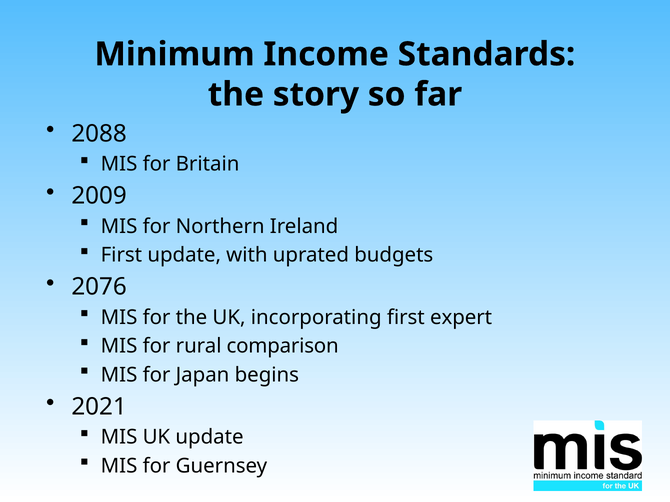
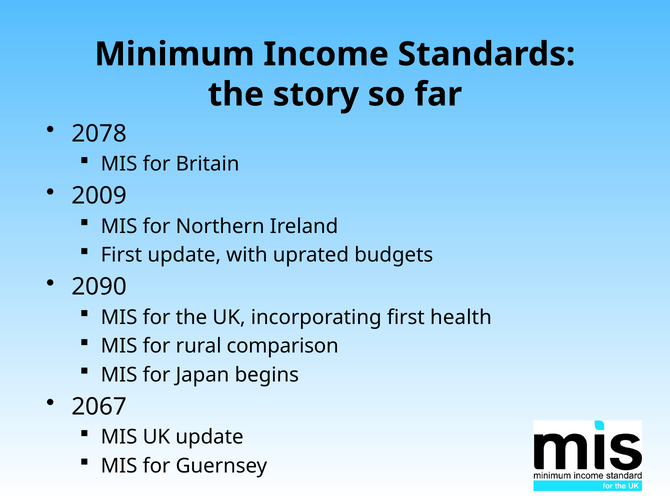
2088: 2088 -> 2078 (99, 134)
2076: 2076 -> 2090 (99, 287)
expert: expert -> health (461, 318)
2021: 2021 -> 2067 (99, 407)
